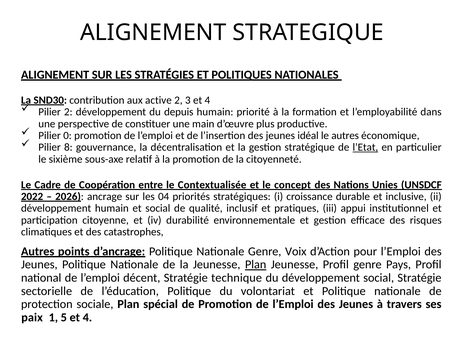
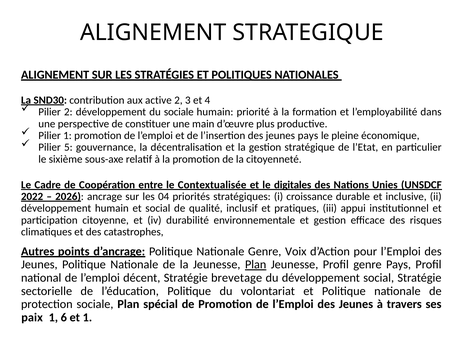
du depuis: depuis -> sociale (179, 112)
Pilier 0: 0 -> 1 (68, 136)
jeunes idéal: idéal -> pays (308, 136)
le autres: autres -> pleine (345, 136)
8: 8 -> 5 (68, 147)
l’Etat underline: present -> none (365, 147)
concept: concept -> digitales (293, 185)
technique: technique -> brevetage (237, 278)
5: 5 -> 6 (64, 318)
4: 4 -> 1 (87, 318)
